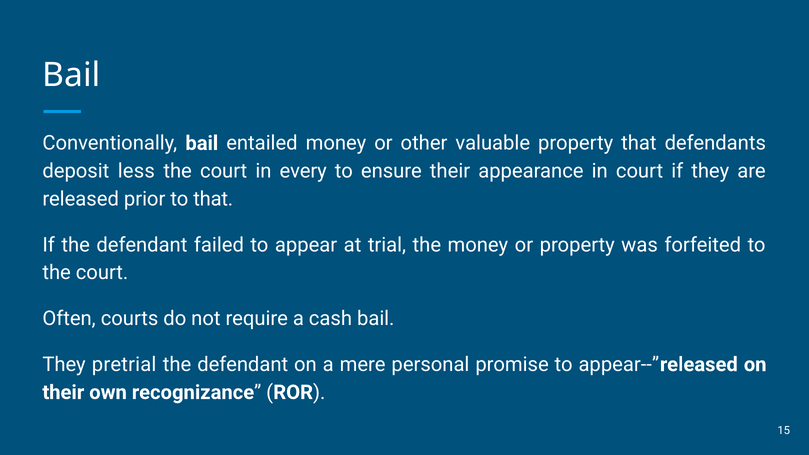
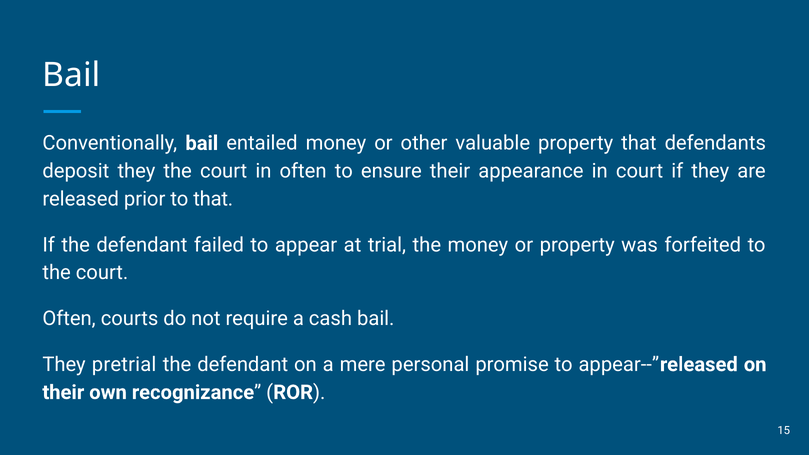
deposit less: less -> they (136, 171)
in every: every -> often (303, 171)
